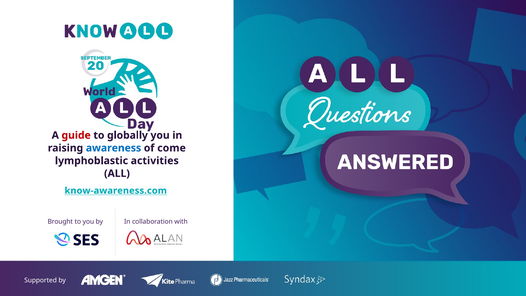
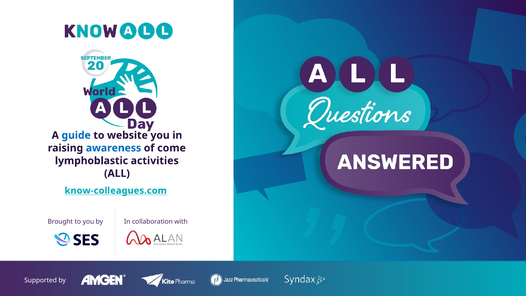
guide colour: red -> blue (76, 135)
globally: globally -> website (127, 135)
know-awareness.com: know-awareness.com -> know-colleagues.com (116, 191)
